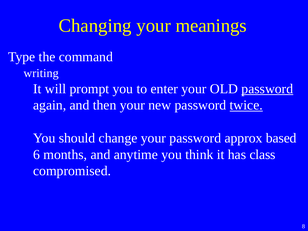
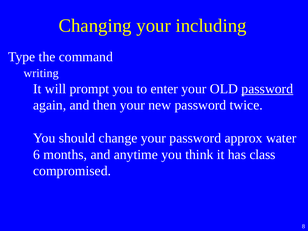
meanings: meanings -> including (211, 26)
twice underline: present -> none (246, 105)
based: based -> water (281, 138)
